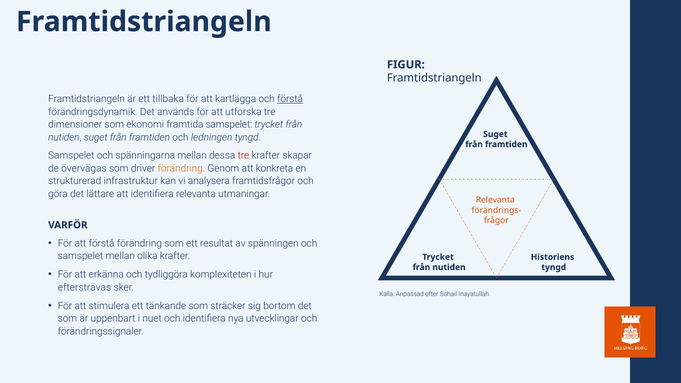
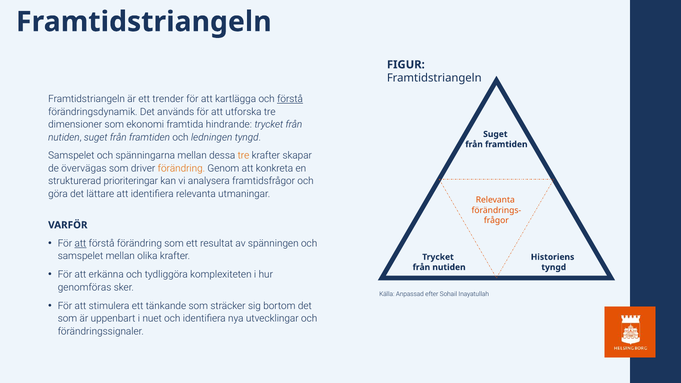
tillbaka: tillbaka -> trender (168, 99)
framtida samspelet: samspelet -> hindrande (229, 125)
tre colour: red -> orange (244, 156)
infrastruktur: infrastruktur -> prioriteringar (131, 181)
att underline: none -> present (80, 244)
eftersträvas: eftersträvas -> genomföras (85, 287)
